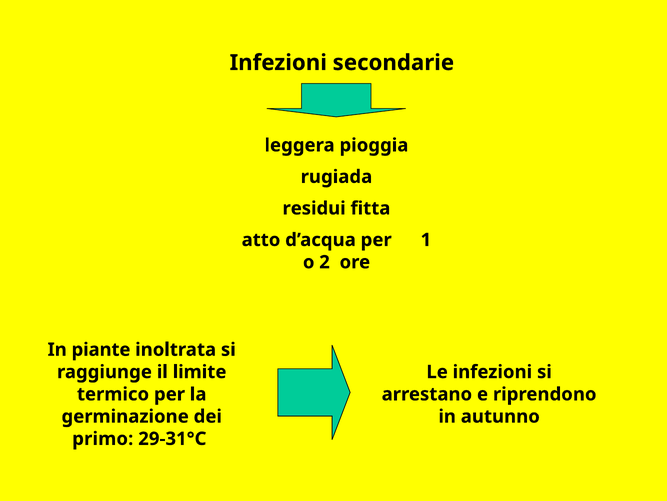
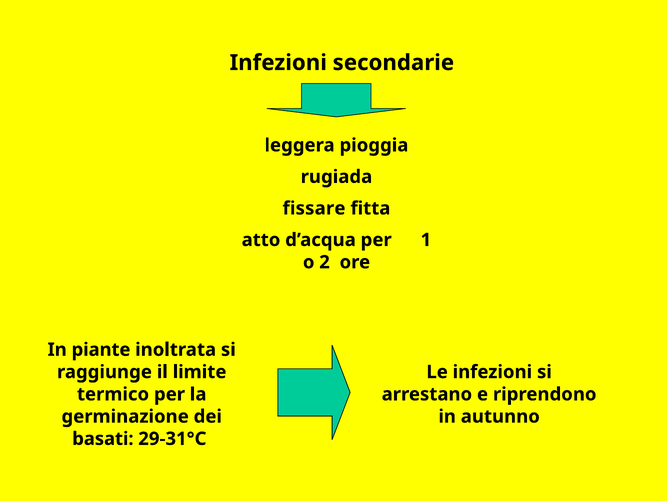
residui: residui -> fissare (314, 208)
primo: primo -> basati (103, 438)
